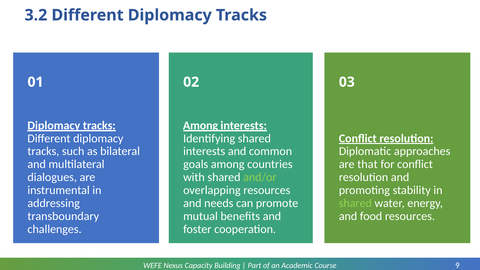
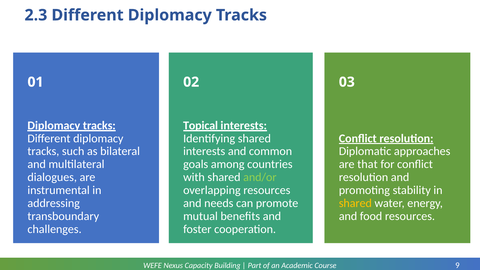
3.2: 3.2 -> 2.3 (36, 15)
Among: Among -> Topical (201, 125)
shared colour: light green -> yellow (355, 203)
